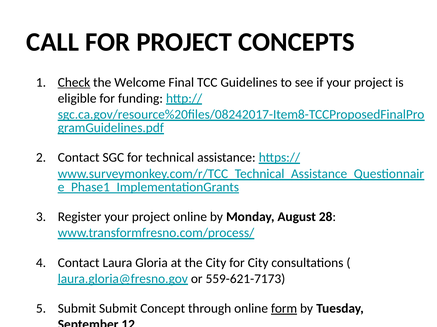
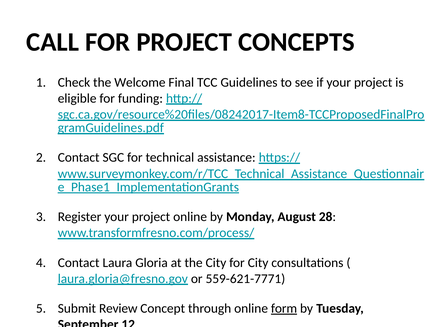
Check underline: present -> none (74, 83)
559-621-7173: 559-621-7173 -> 559-621-7771 (245, 279)
Submit Submit: Submit -> Review (118, 309)
